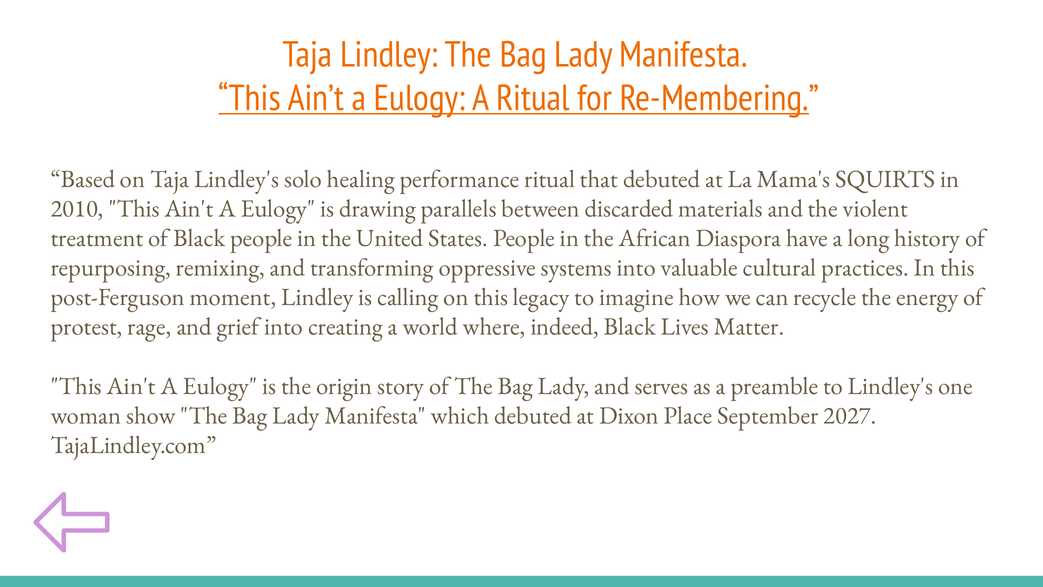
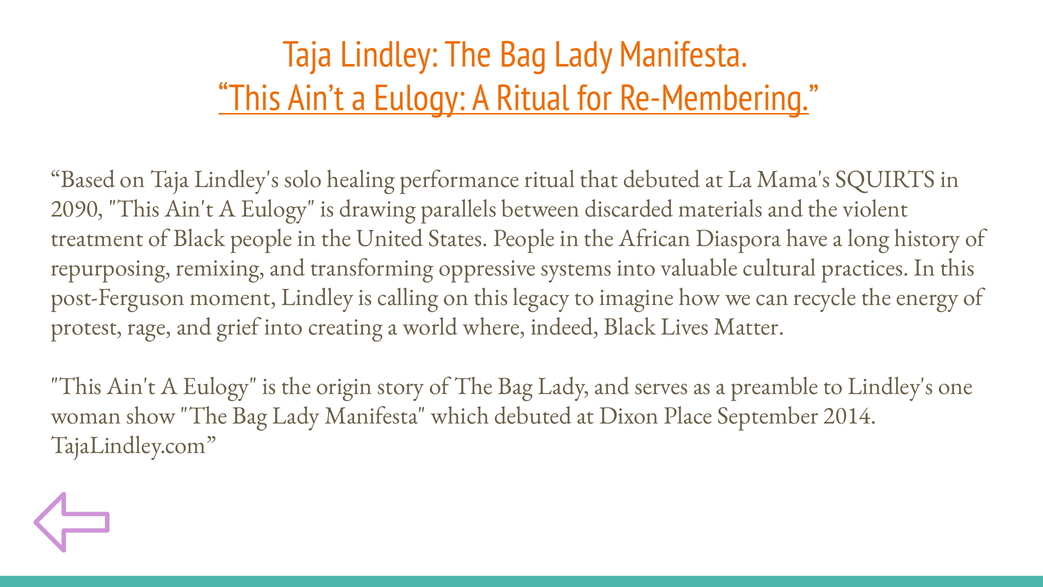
2010: 2010 -> 2090 (77, 208)
2027: 2027 -> 2014 (850, 415)
